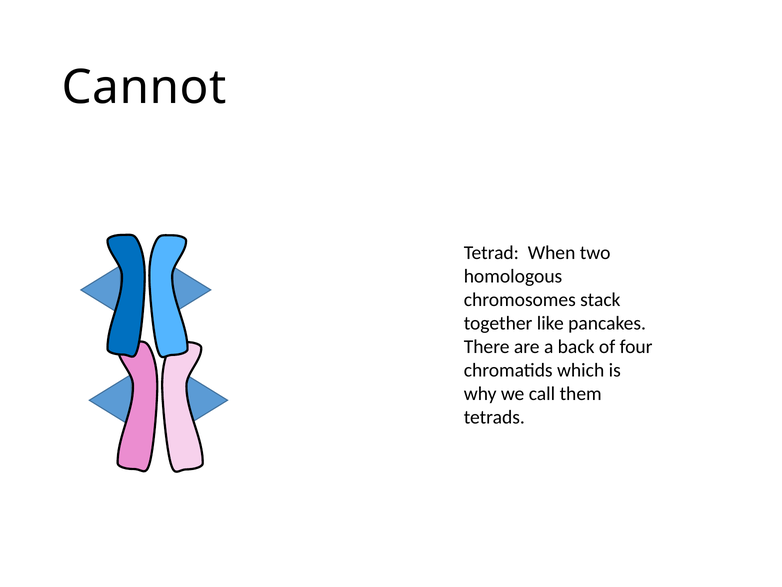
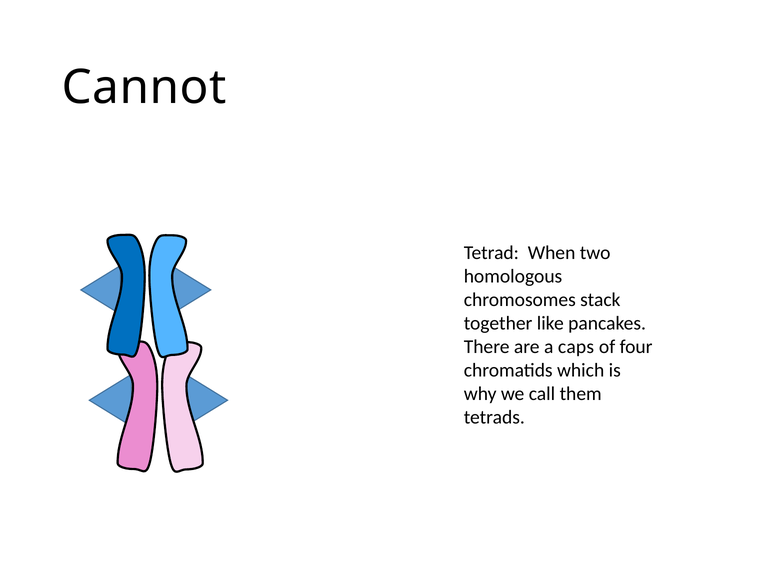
back: back -> caps (576, 347)
